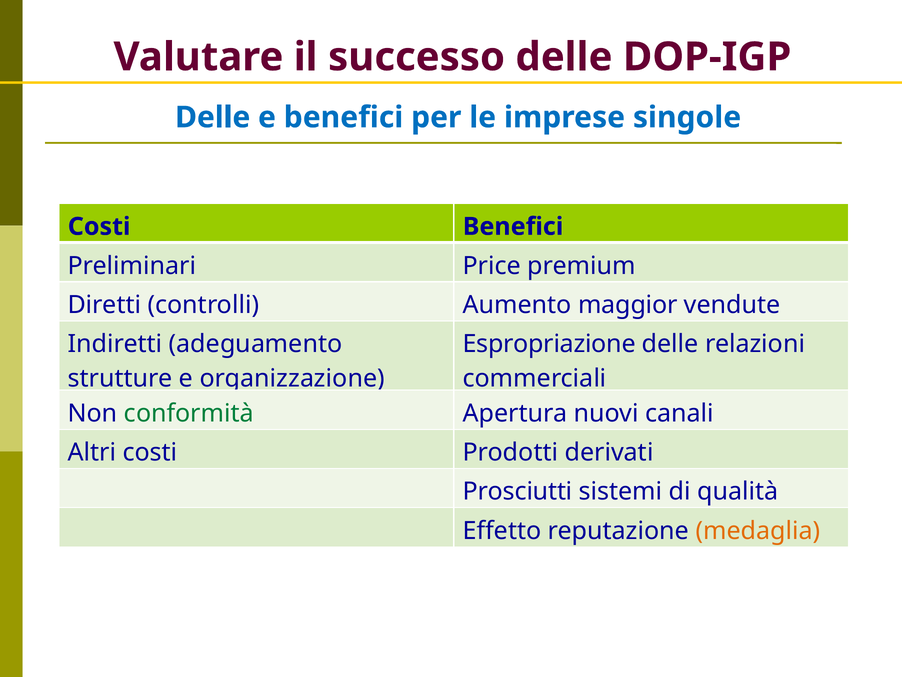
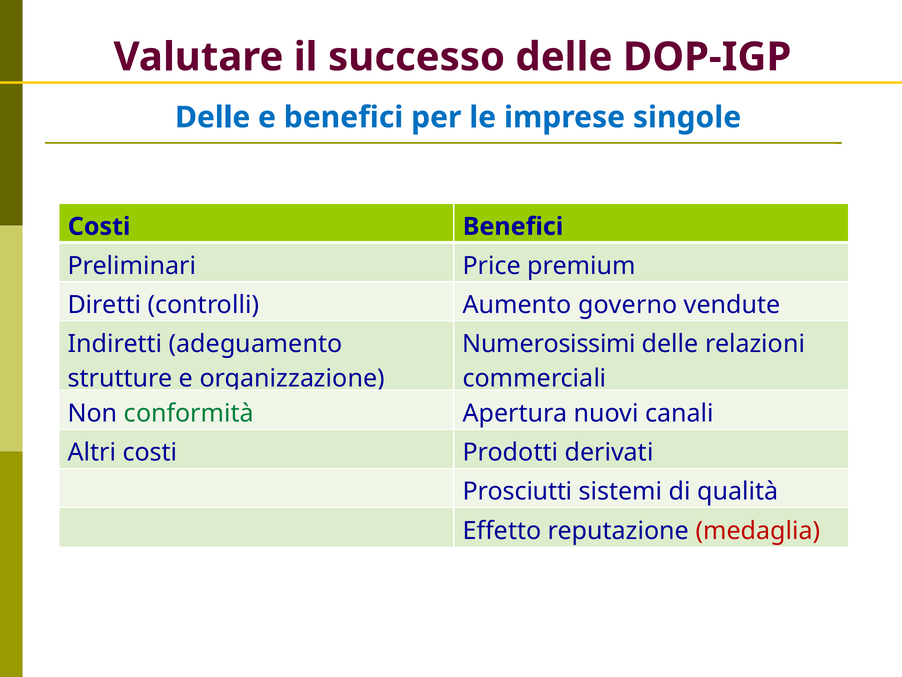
maggior: maggior -> governo (628, 305)
Espropriazione: Espropriazione -> Numerosissimi (549, 344)
medaglia colour: orange -> red (758, 530)
